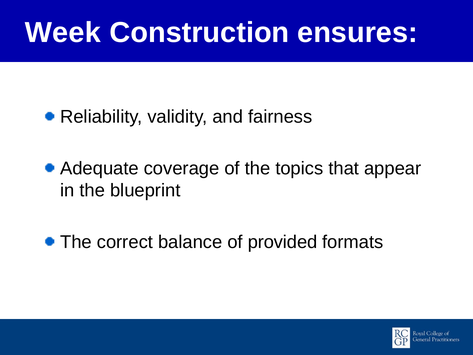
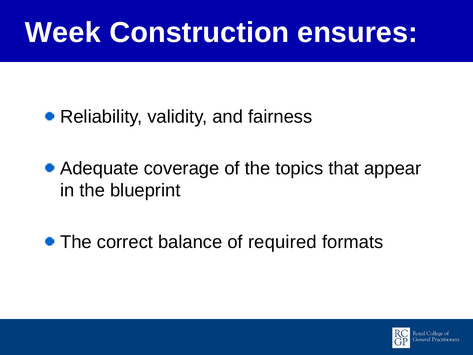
provided: provided -> required (282, 242)
